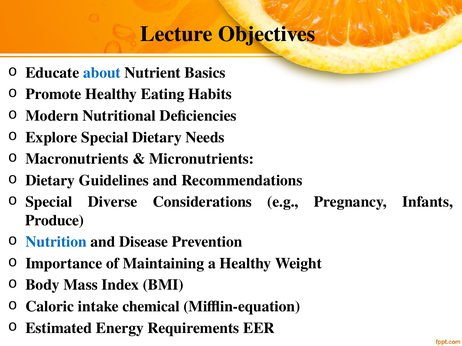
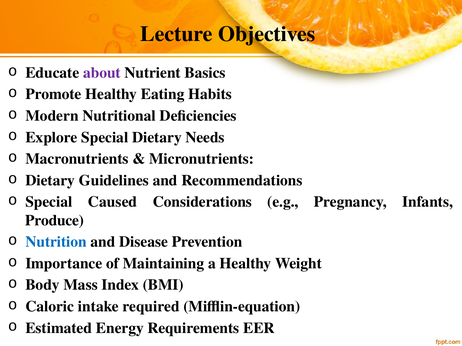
about colour: blue -> purple (102, 73)
Diverse: Diverse -> Caused (113, 202)
chemical: chemical -> required (151, 307)
